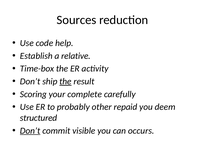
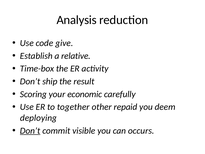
Sources: Sources -> Analysis (77, 20)
help: help -> give (64, 43)
the underline: present -> none (65, 81)
complete: complete -> economic (85, 94)
probably: probably -> together (73, 107)
structured: structured -> deploying (38, 118)
